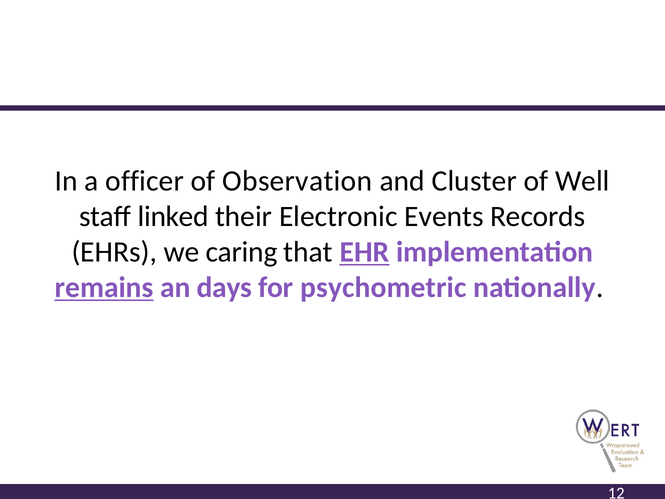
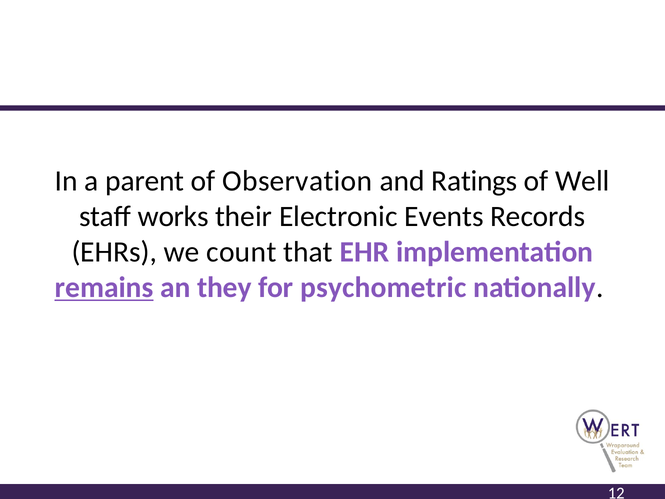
officer: officer -> parent (145, 181)
Cluster: Cluster -> Ratings (475, 181)
linked: linked -> works (173, 216)
caring: caring -> count (241, 252)
EHR underline: present -> none (364, 252)
days: days -> they (224, 287)
